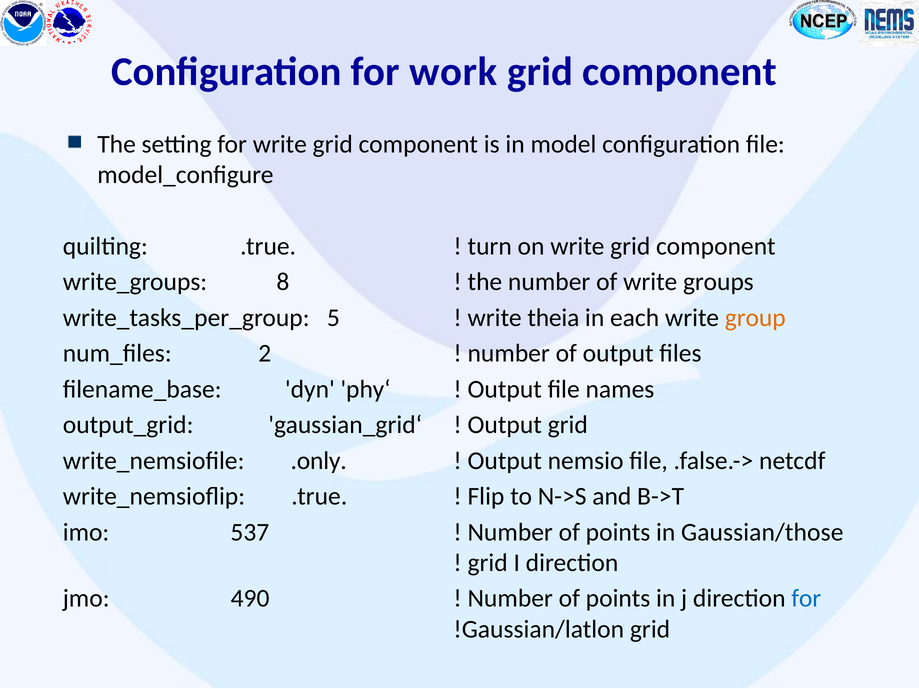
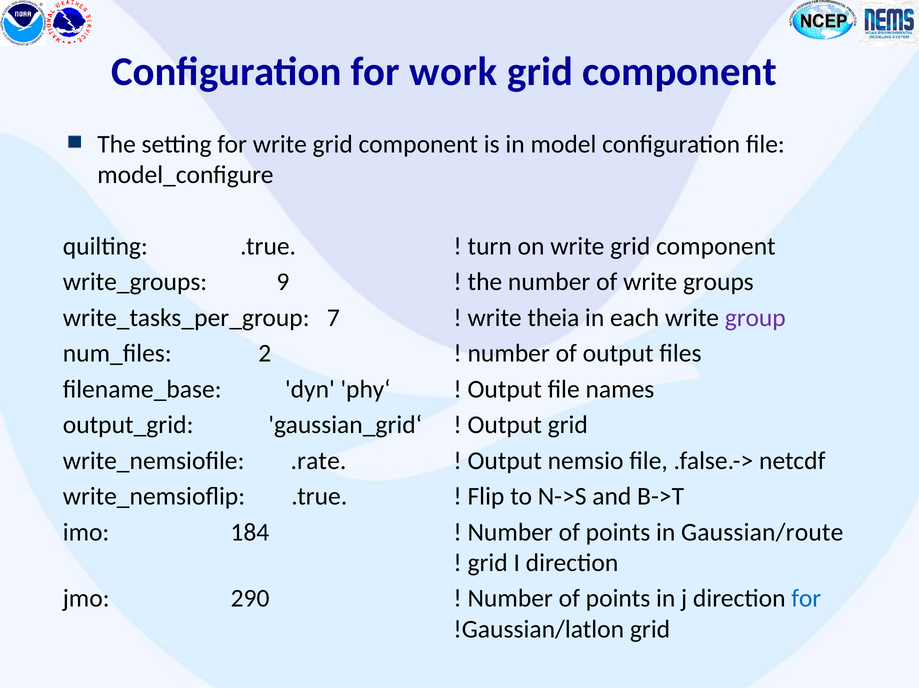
8: 8 -> 9 (283, 282)
5: 5 -> 7 (333, 318)
group colour: orange -> purple (755, 318)
.only: .only -> .rate (318, 461)
537: 537 -> 184 (250, 532)
Gaussian/those: Gaussian/those -> Gaussian/route (762, 532)
490: 490 -> 290 (250, 599)
